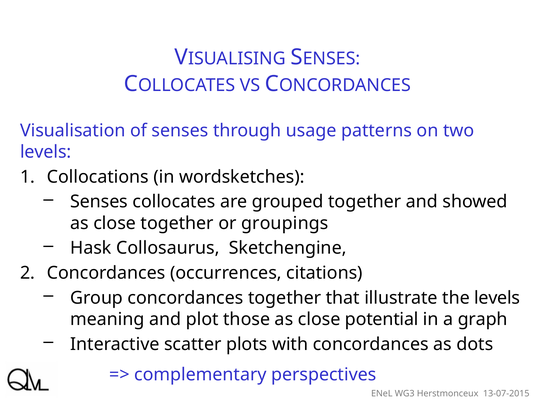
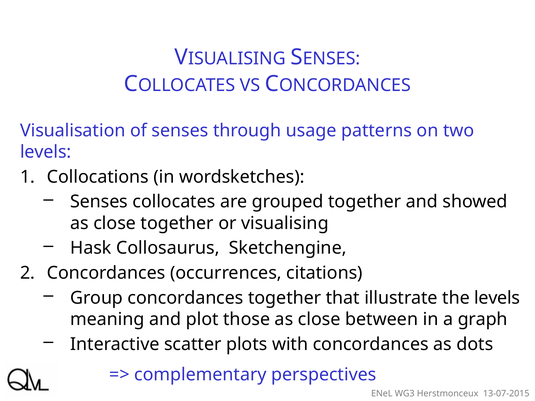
groupings: groupings -> visualising (285, 223)
potential: potential -> between (382, 320)
